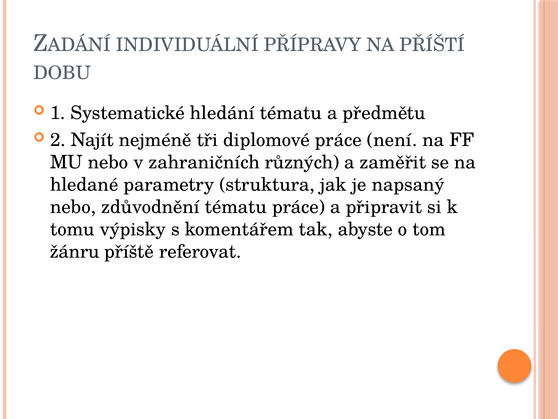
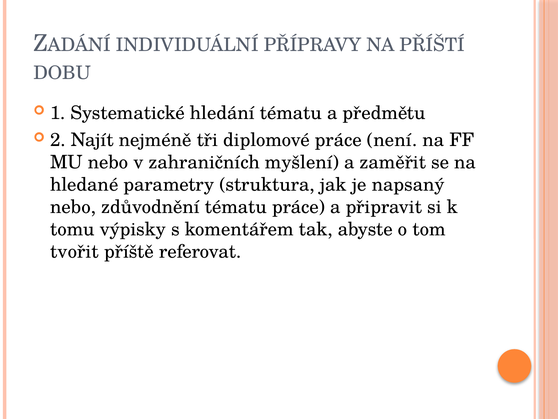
různých: různých -> myšlení (302, 162)
žánru: žánru -> tvořit (74, 251)
